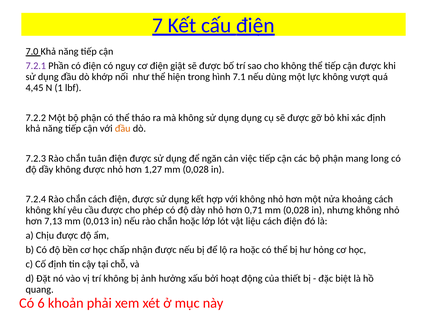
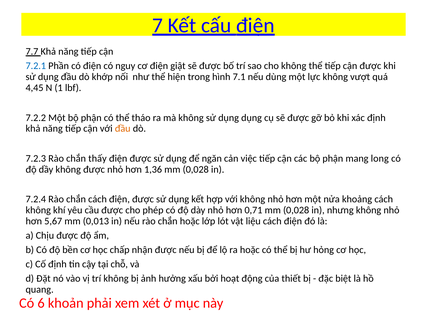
7.0: 7.0 -> 7.7 (32, 51)
7.2.1 colour: purple -> blue (36, 66)
tuân: tuân -> thấy (97, 158)
1,27: 1,27 -> 1,36 (153, 169)
7,13: 7,13 -> 5,67 (53, 221)
